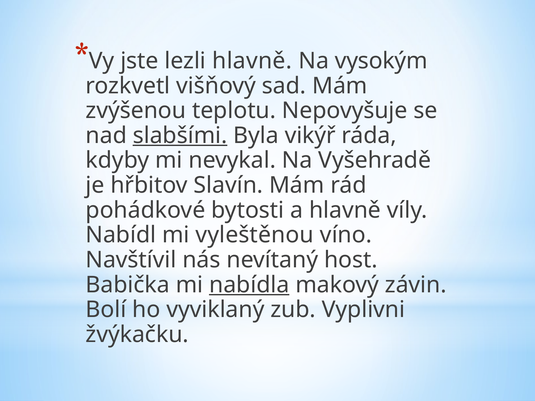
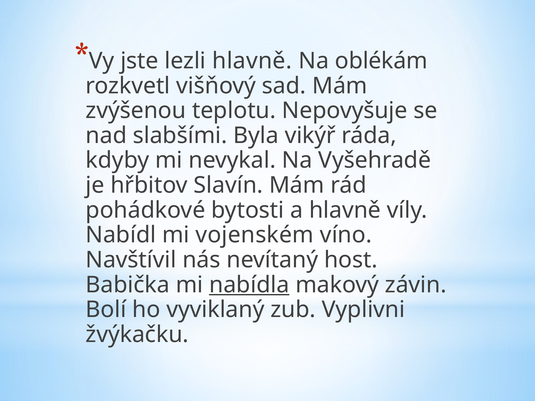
vysokým: vysokým -> oblékám (381, 61)
slabšími underline: present -> none (180, 136)
vyleštěnou: vyleštěnou -> vojenském (255, 235)
